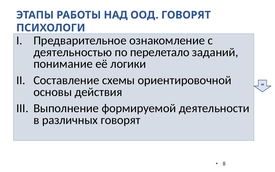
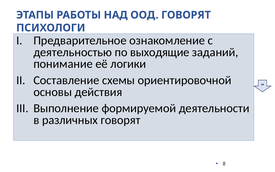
перелетало: перелетало -> выходящие (160, 52)
